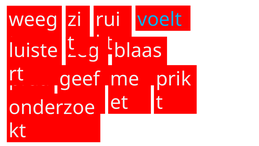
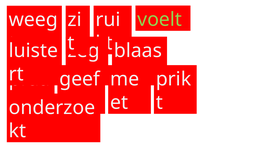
voelt colour: light blue -> light green (160, 19)
